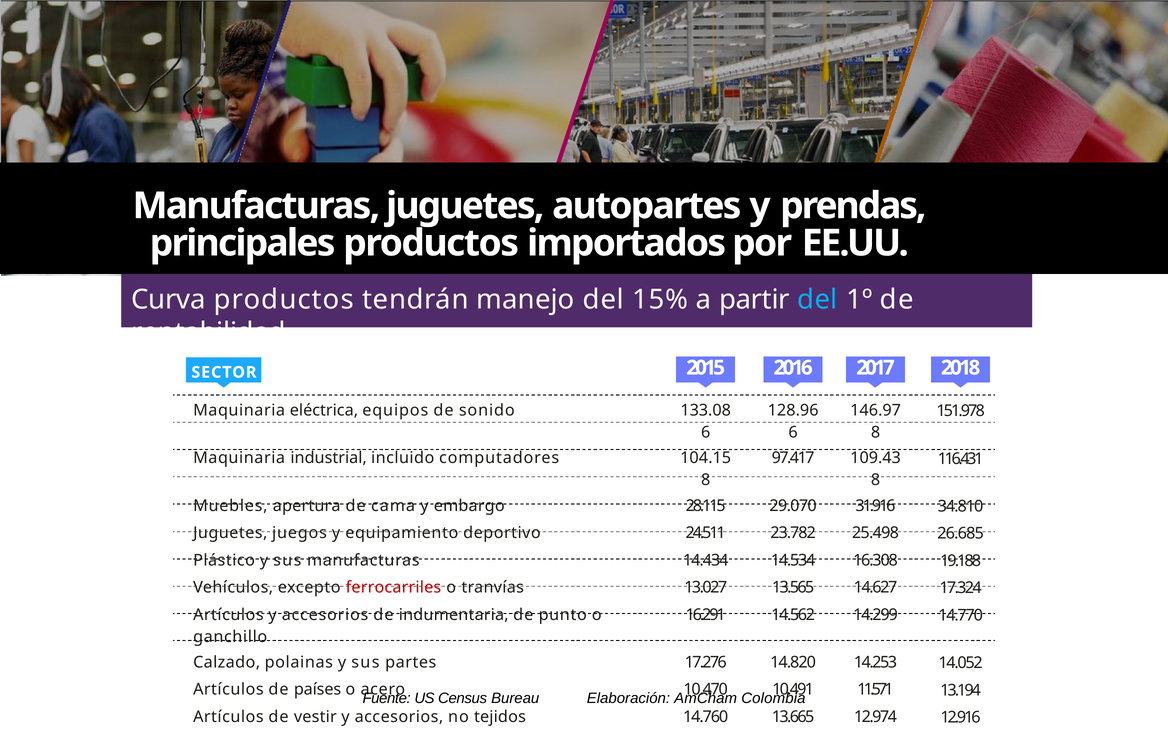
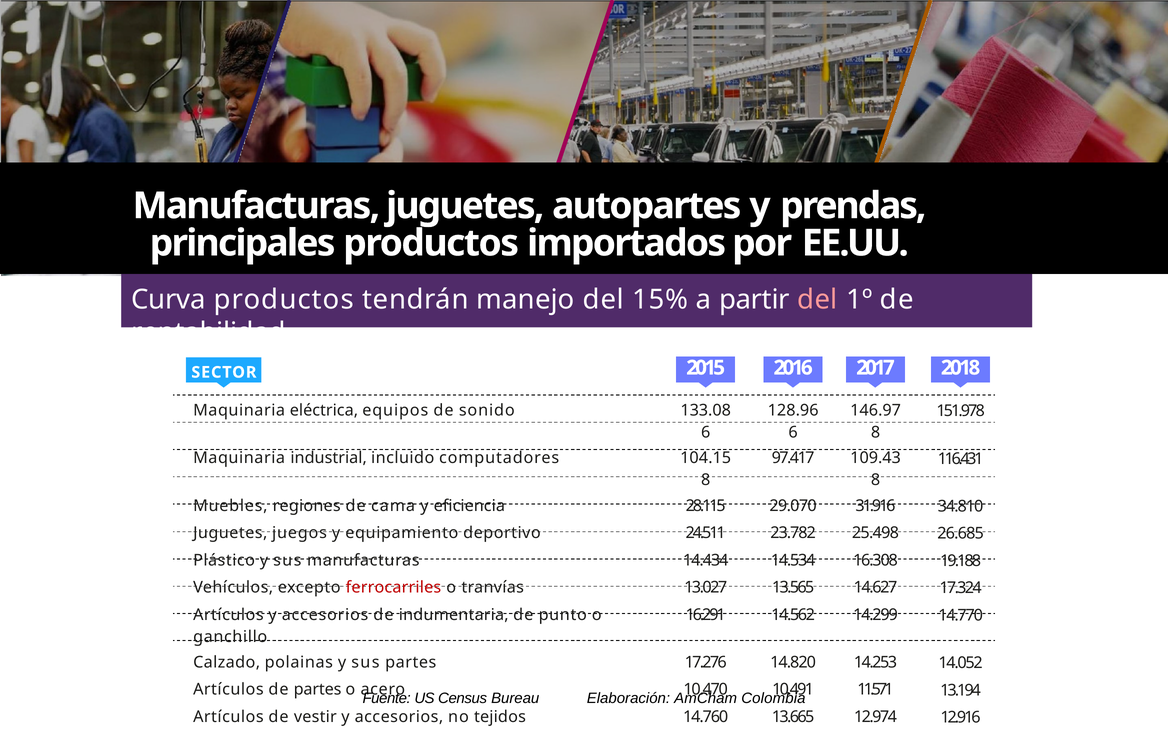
del colour: light blue -> pink (817, 300)
apertura: apertura -> regiones (307, 506)
embargo: embargo -> eﬁciencia (469, 506)
de países: países -> partes (318, 689)
